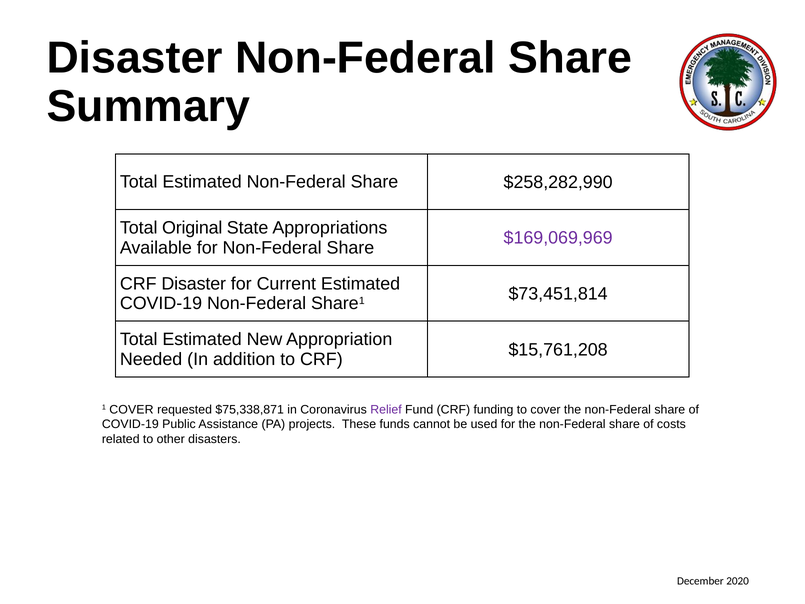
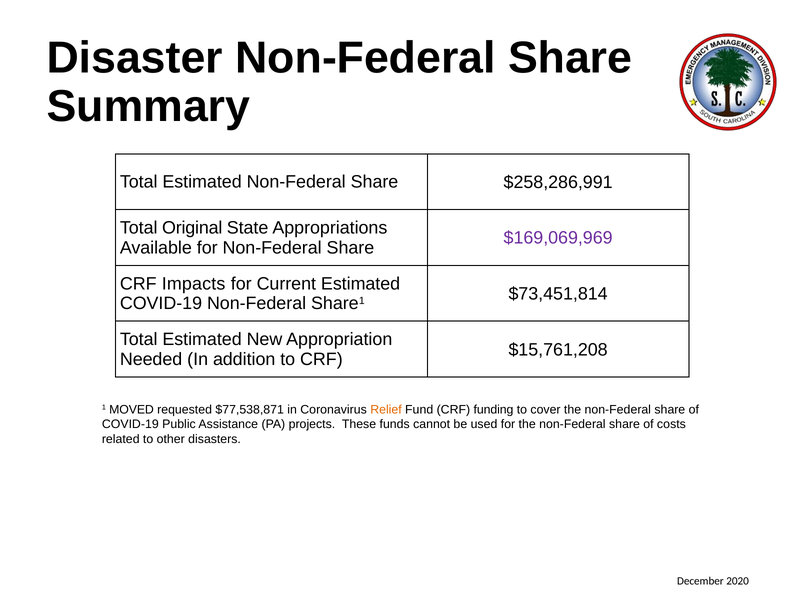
$258,282,990: $258,282,990 -> $258,286,991 (558, 182)
CRF Disaster: Disaster -> Impacts (194, 284)
1 COVER: COVER -> MOVED (132, 409)
$75,338,871: $75,338,871 -> $77,538,871 (250, 409)
Relief colour: purple -> orange (386, 409)
